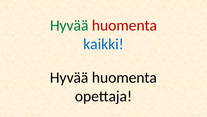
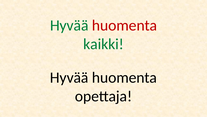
kaikki colour: blue -> green (104, 44)
